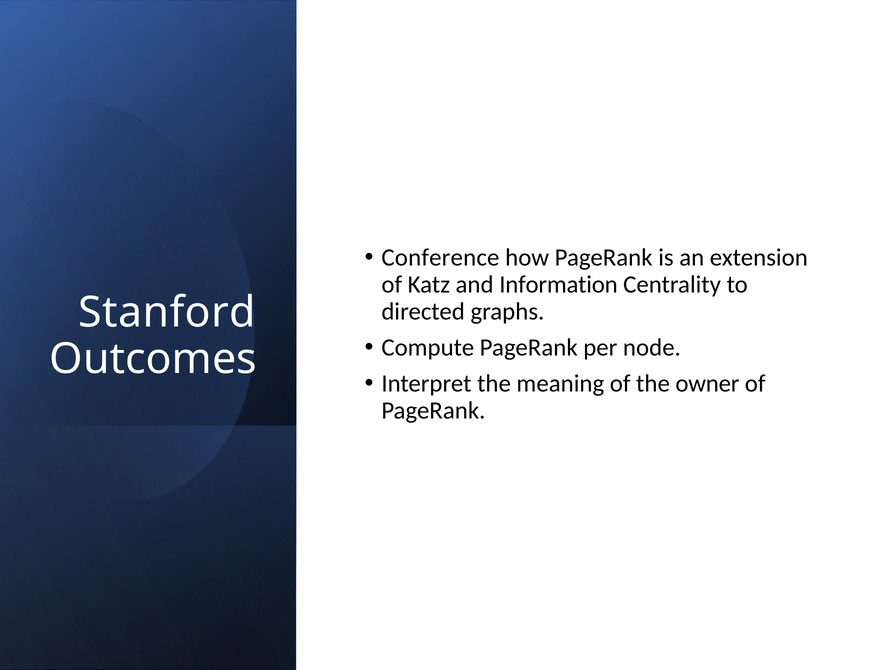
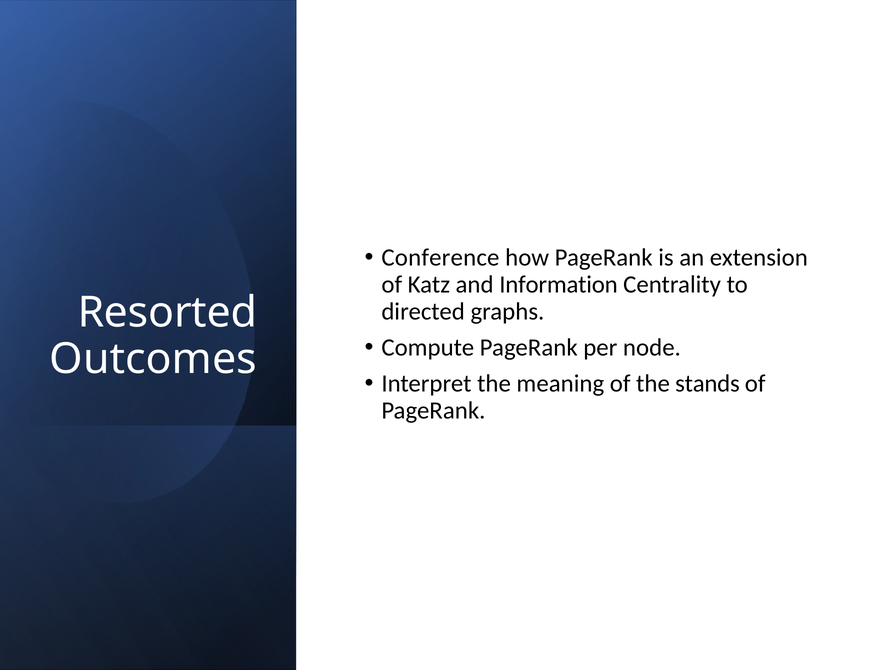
Stanford: Stanford -> Resorted (167, 313)
owner: owner -> stands (707, 384)
